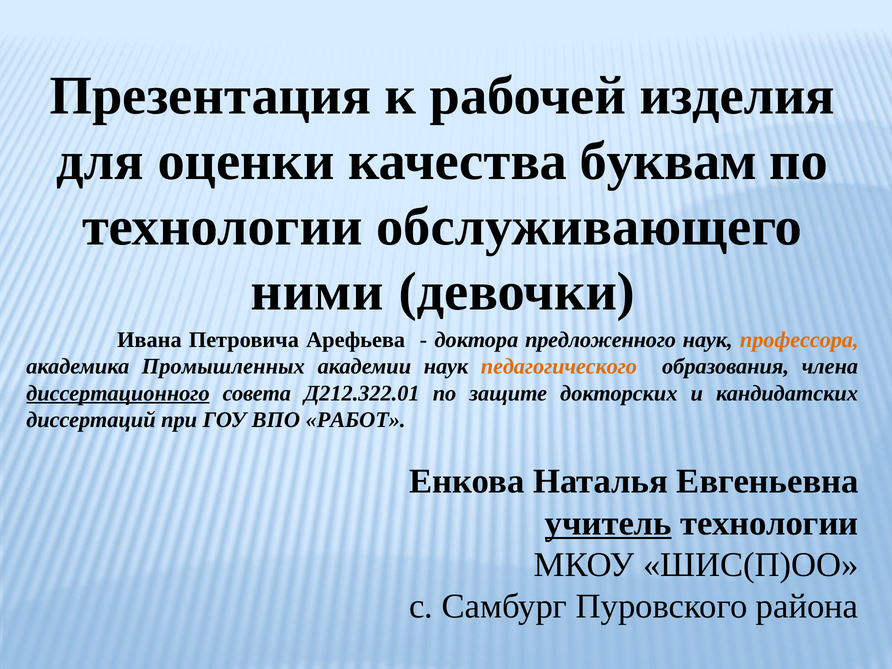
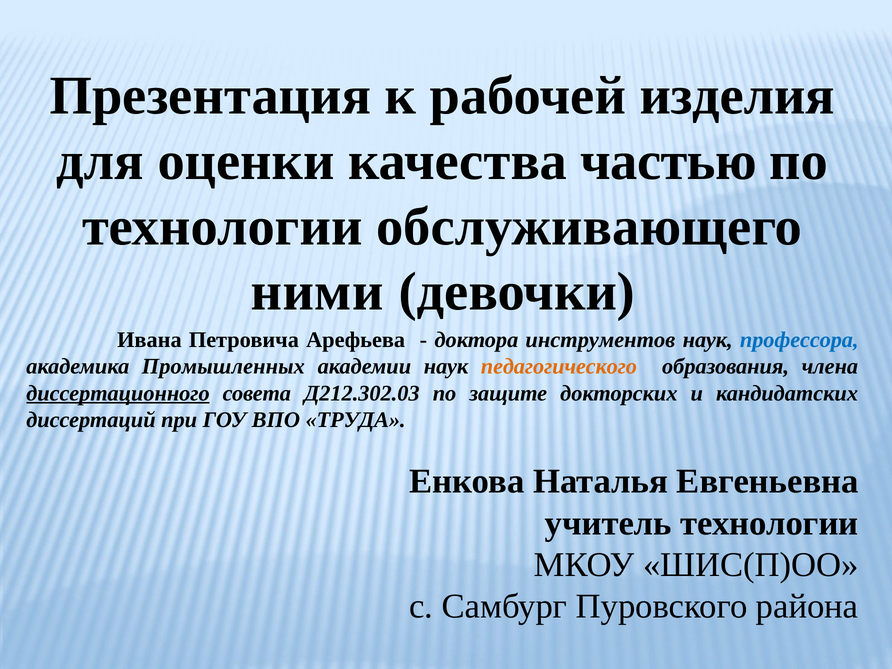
буквам: буквам -> частью (668, 161)
предложенного: предложенного -> инструментов (600, 340)
профессора colour: orange -> blue (799, 340)
Д212.322.01: Д212.322.01 -> Д212.302.03 (362, 393)
РАБОТ: РАБОТ -> ТРУДА (356, 420)
учитель underline: present -> none (608, 523)
